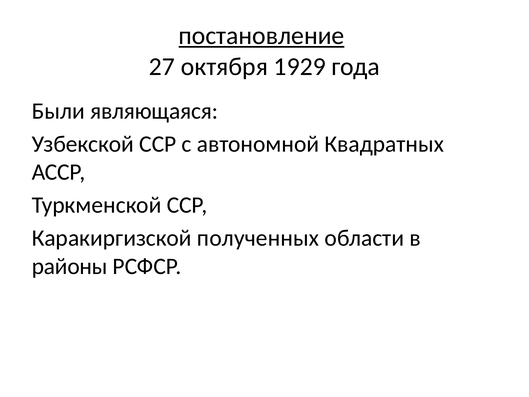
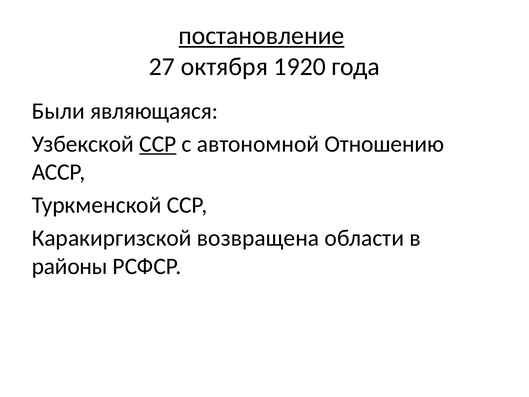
1929: 1929 -> 1920 (300, 67)
ССР underline: none -> present (158, 144)
Квадратных: Квадратных -> Отношению (384, 144)
полученных: полученных -> возвращена (258, 238)
